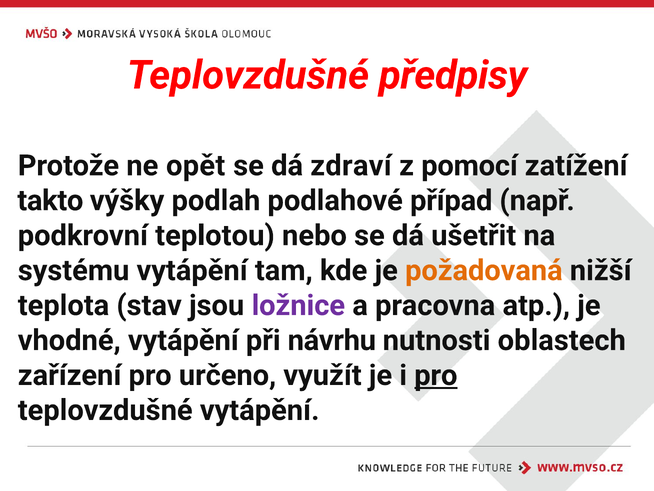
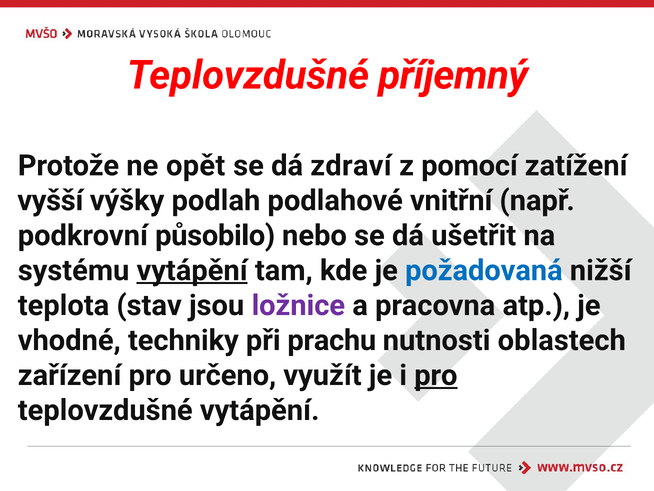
předpisy: předpisy -> příjemný (453, 75)
takto: takto -> vyšší (50, 200)
případ: případ -> vnitřní (451, 200)
teplotou: teplotou -> působilo (215, 235)
vytápění underline: none -> present (192, 270)
požadovaná colour: orange -> blue (484, 270)
vhodné vytápění: vytápění -> techniky (183, 340)
návrhu: návrhu -> prachu (332, 340)
